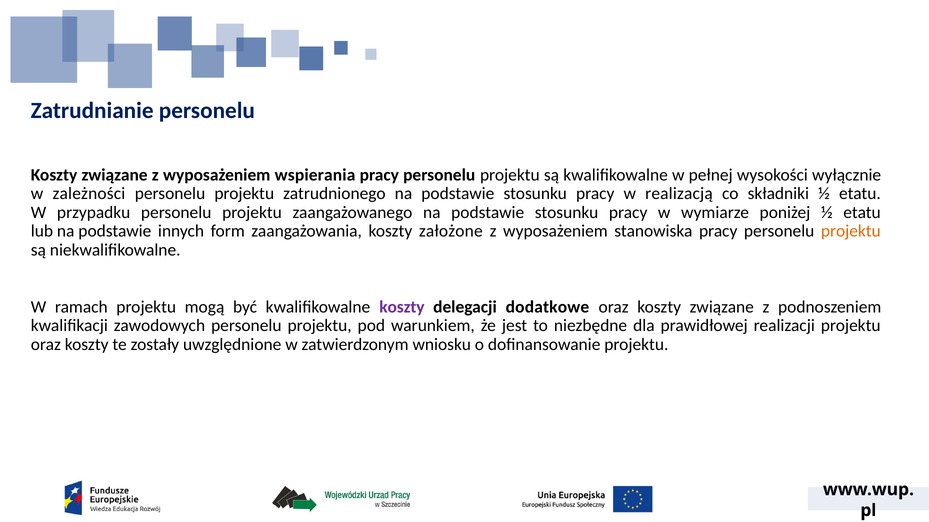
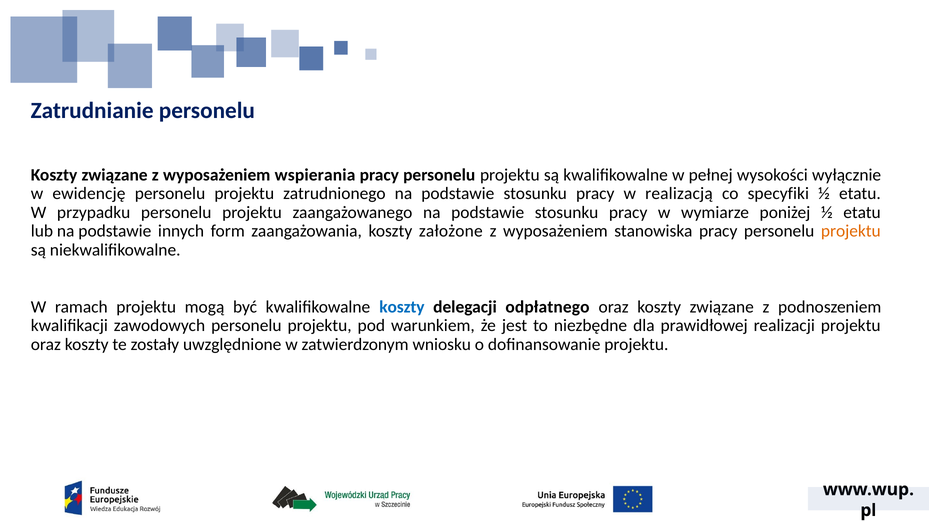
zależności: zależności -> ewidencję (89, 194)
składniki: składniki -> specyfiki (778, 194)
koszty colour: purple -> blue (402, 307)
dodatkowe: dodatkowe -> odpłatnego (547, 307)
